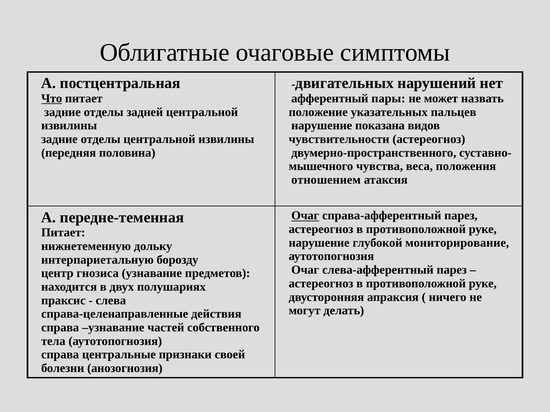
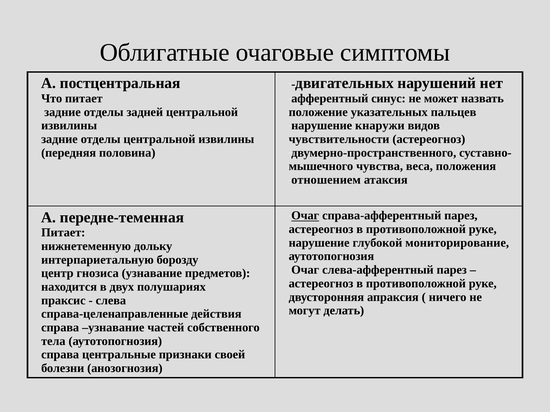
Что underline: present -> none (52, 99)
пары: пары -> синус (388, 99)
показана: показана -> кнаружи (380, 126)
